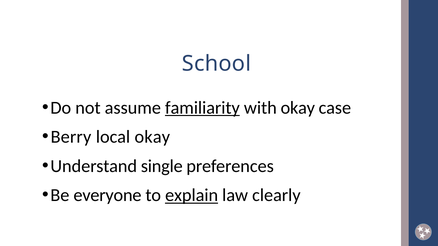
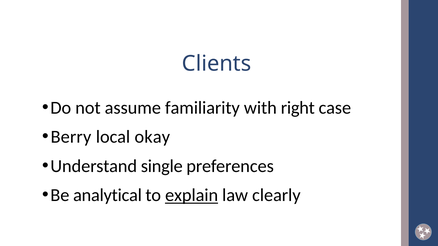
School: School -> Clients (217, 64)
familiarity underline: present -> none (202, 108)
with okay: okay -> right (298, 108)
everyone: everyone -> analytical (107, 196)
